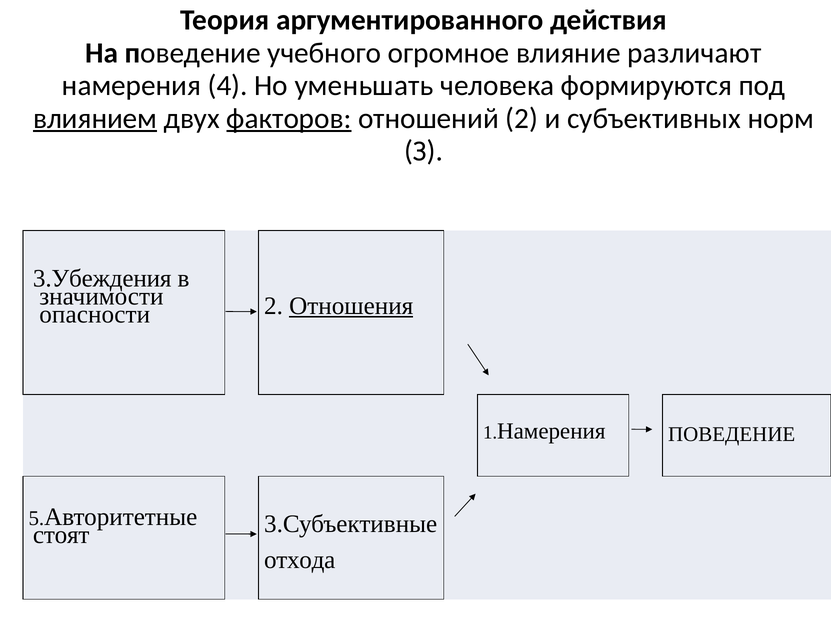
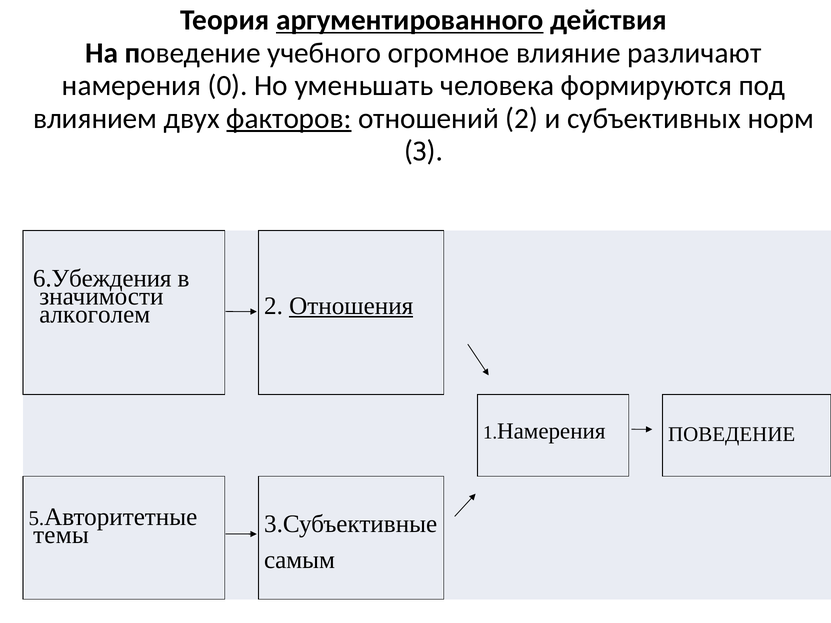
аргументированного underline: none -> present (410, 20)
4: 4 -> 0 (228, 86)
влиянием underline: present -> none (95, 118)
3.Убеждения: 3.Убеждения -> 6.Убеждения (102, 278)
опасности: опасности -> алкоголем (95, 314)
стоят: стоят -> темы (61, 535)
отхода: отхода -> самым (300, 560)
